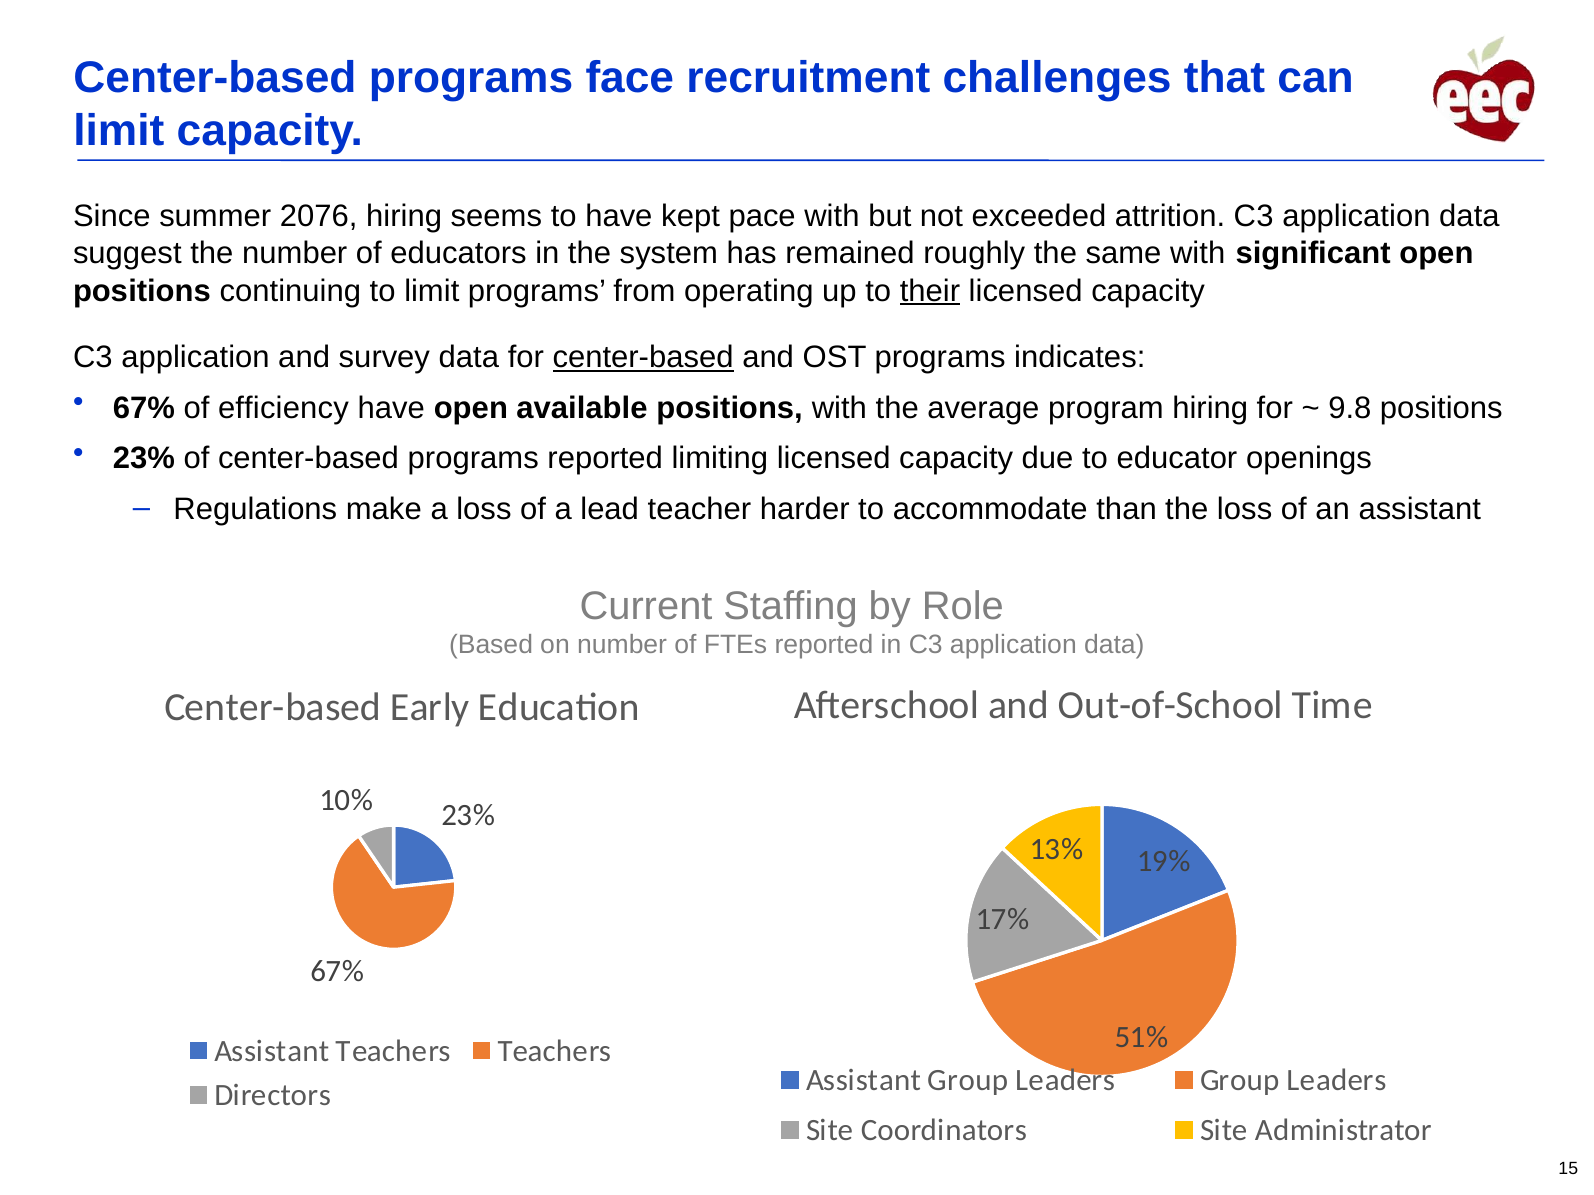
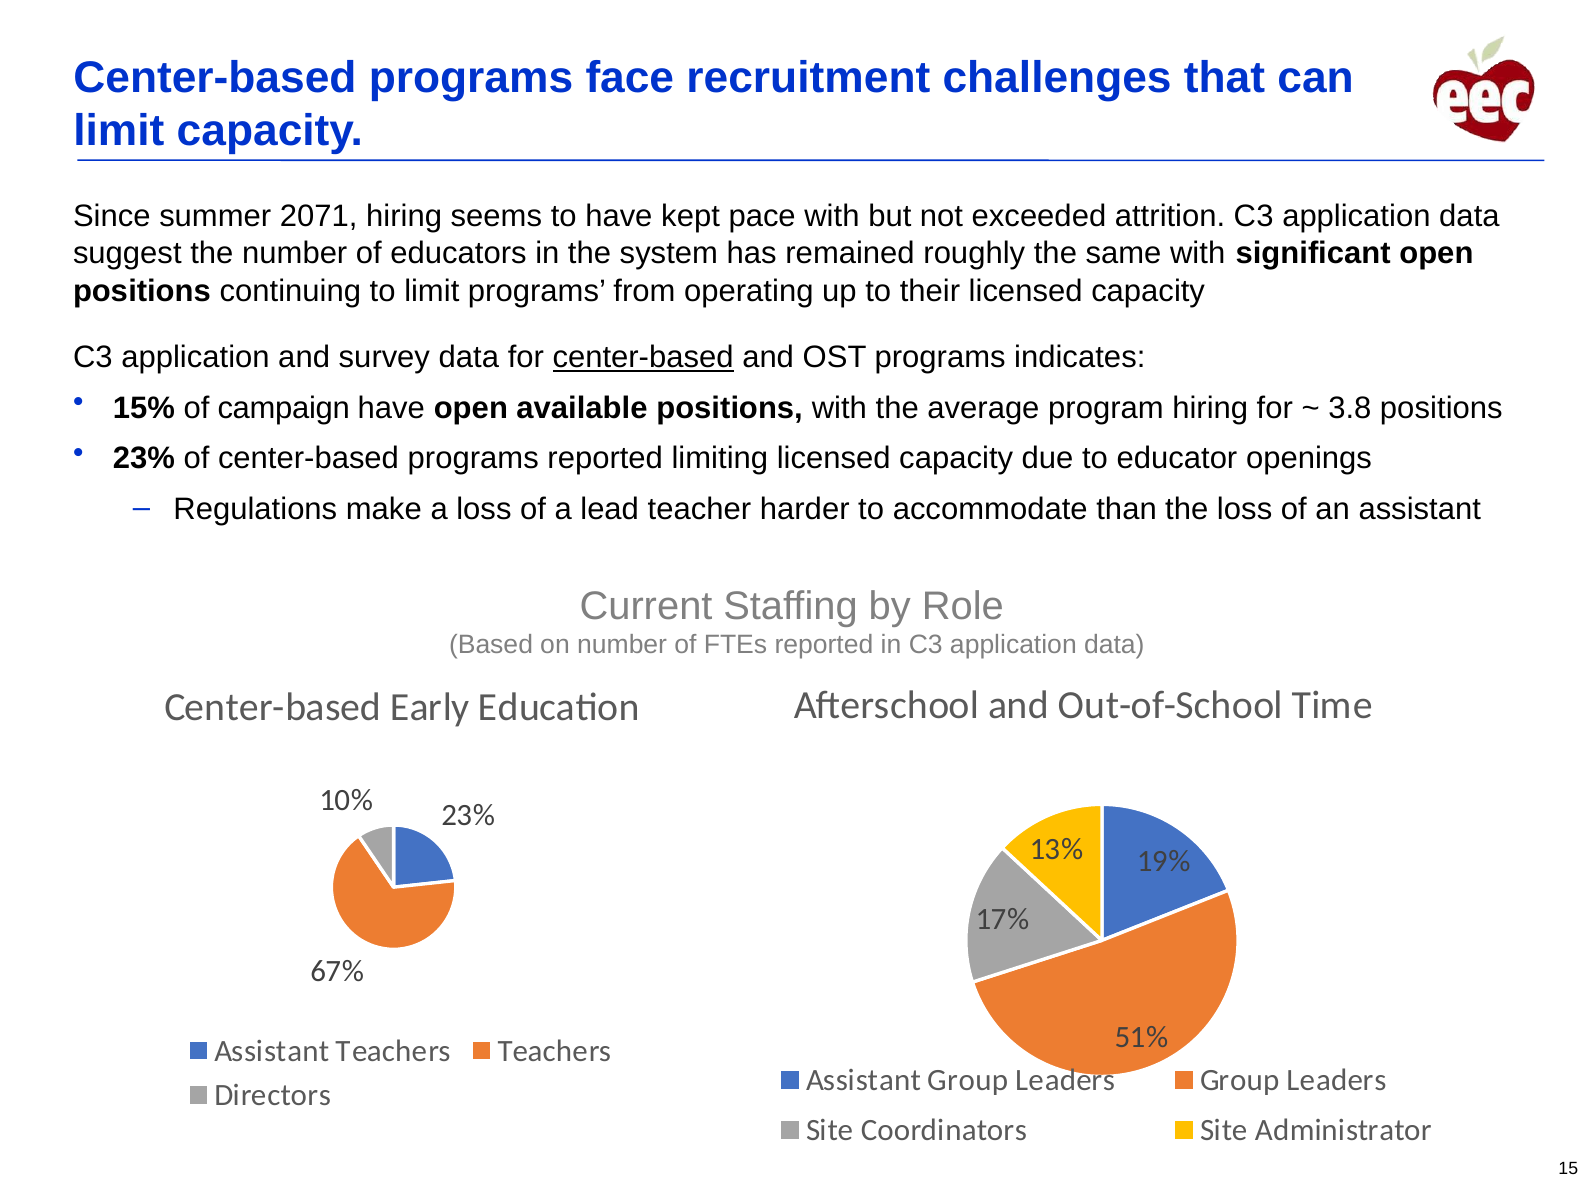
2076: 2076 -> 2071 (319, 217)
their underline: present -> none (930, 291)
67%: 67% -> 15% (144, 408)
efficiency: efficiency -> campaign (284, 408)
9.8: 9.8 -> 3.8 (1350, 408)
